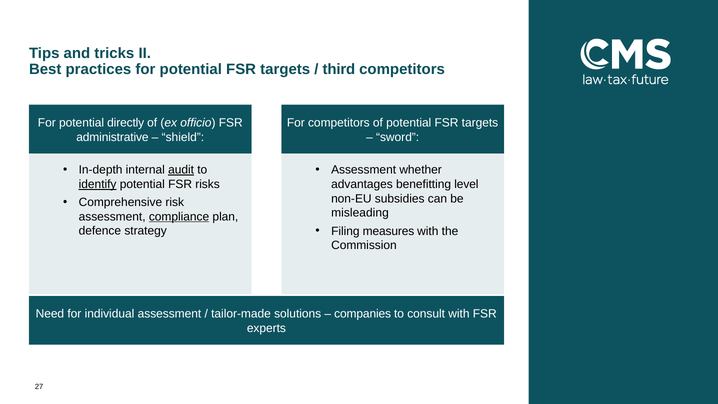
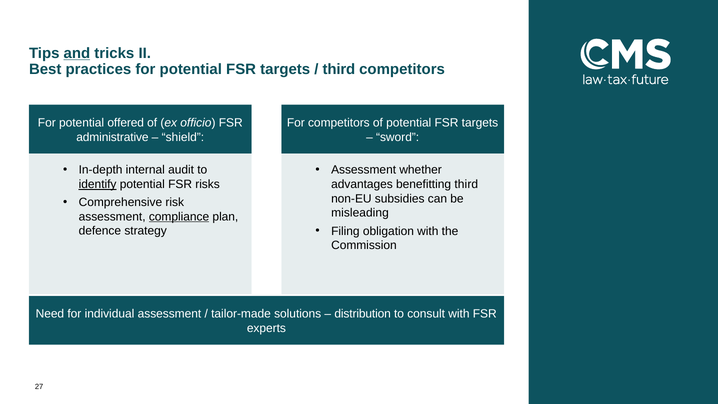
and underline: none -> present (77, 53)
directly: directly -> offered (126, 123)
audit underline: present -> none (181, 170)
benefitting level: level -> third (466, 184)
measures: measures -> obligation (388, 231)
companies: companies -> distribution (363, 314)
